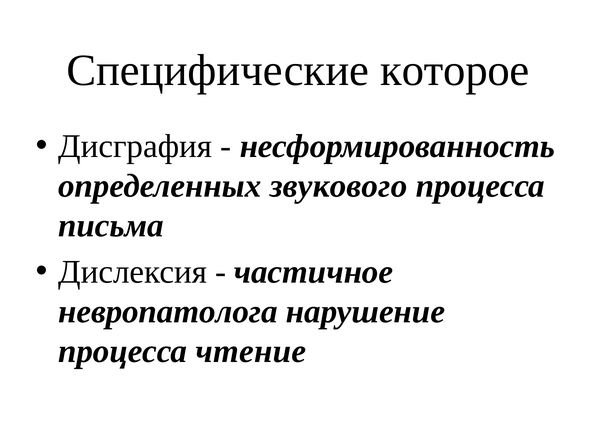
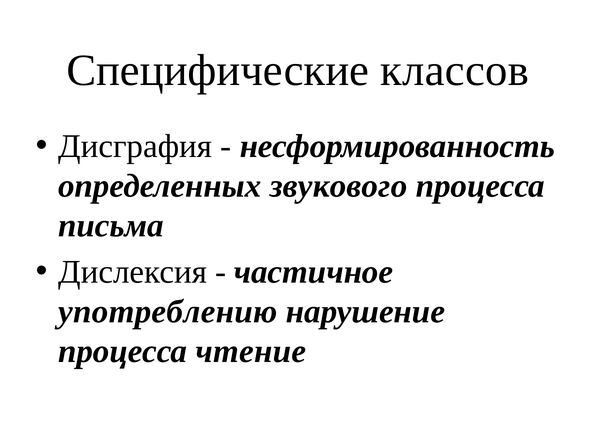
которое: которое -> классов (455, 70)
невропатолога: невропатолога -> употреблению (168, 312)
